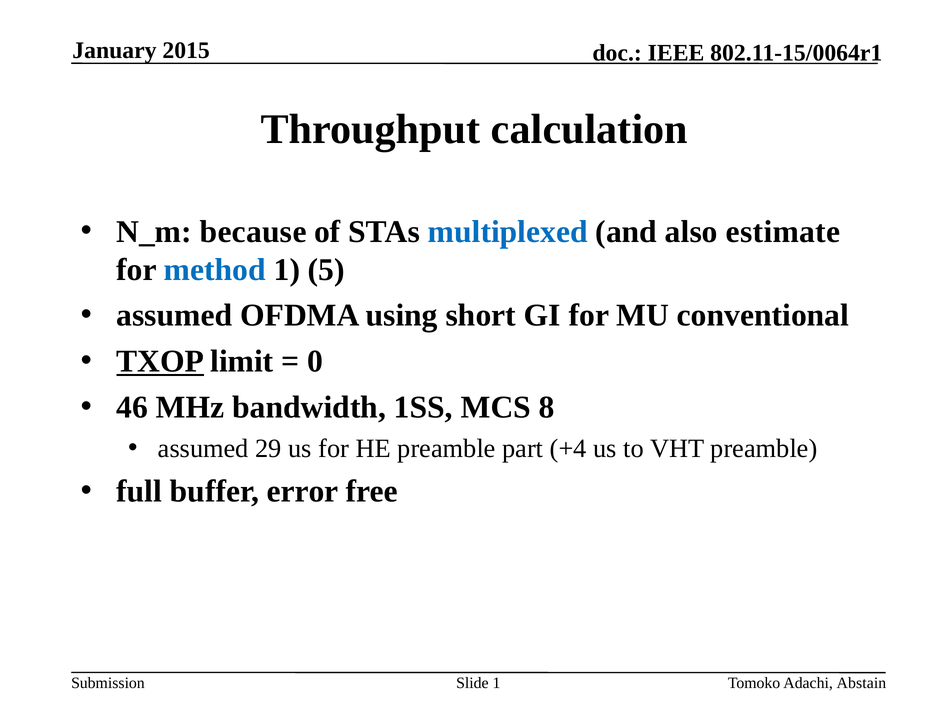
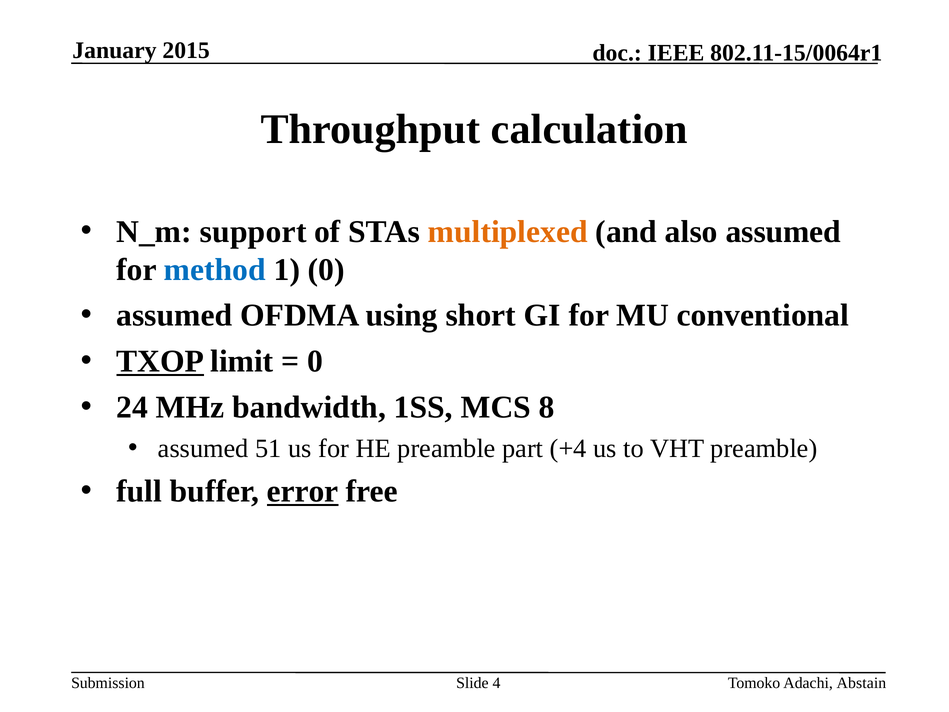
because: because -> support (253, 232)
multiplexed colour: blue -> orange (508, 232)
also estimate: estimate -> assumed (783, 232)
1 5: 5 -> 0 (326, 270)
46: 46 -> 24 (132, 407)
29: 29 -> 51 (268, 448)
error underline: none -> present (303, 491)
Slide 1: 1 -> 4 (497, 683)
